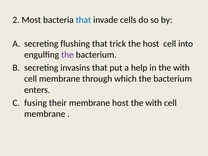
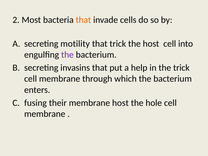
that colour: blue -> orange (83, 20)
flushing: flushing -> motility (75, 44)
in the with: with -> trick (181, 68)
with: with -> hole (154, 103)
